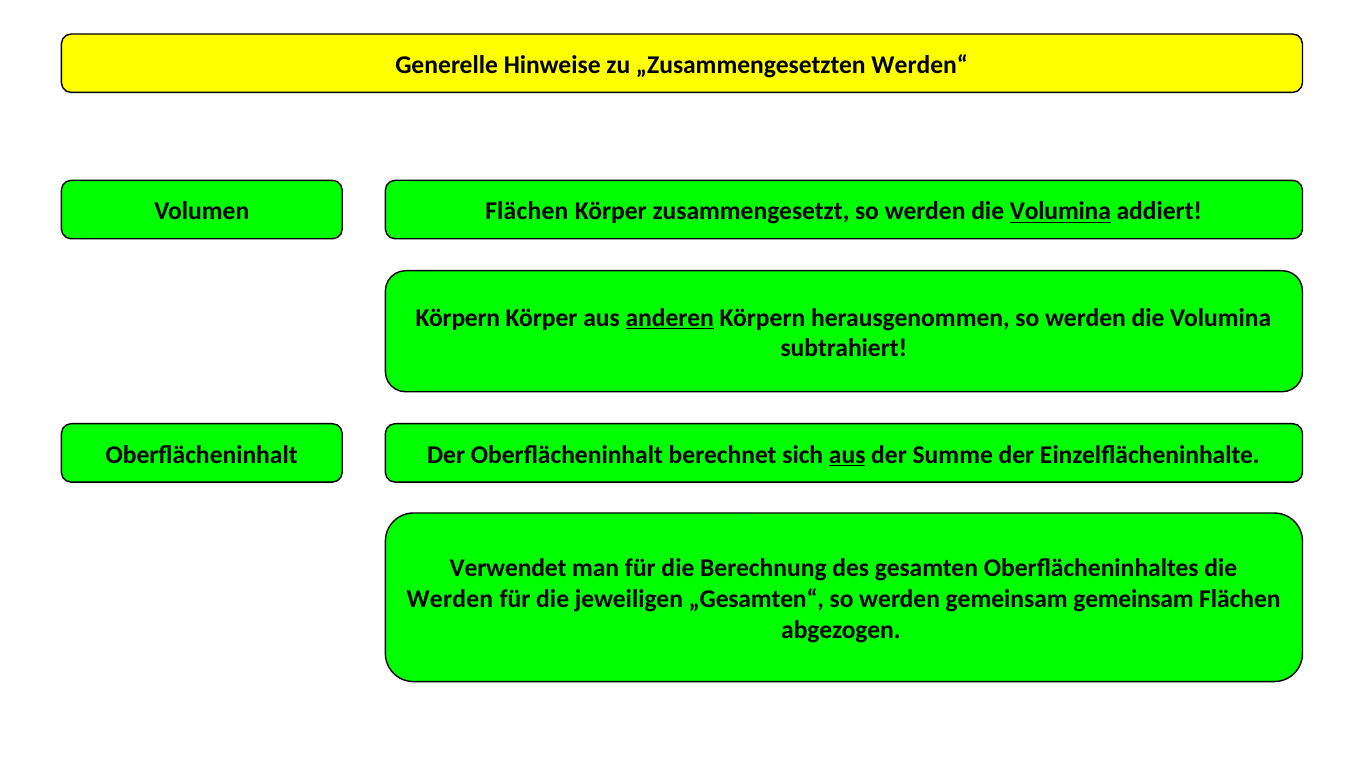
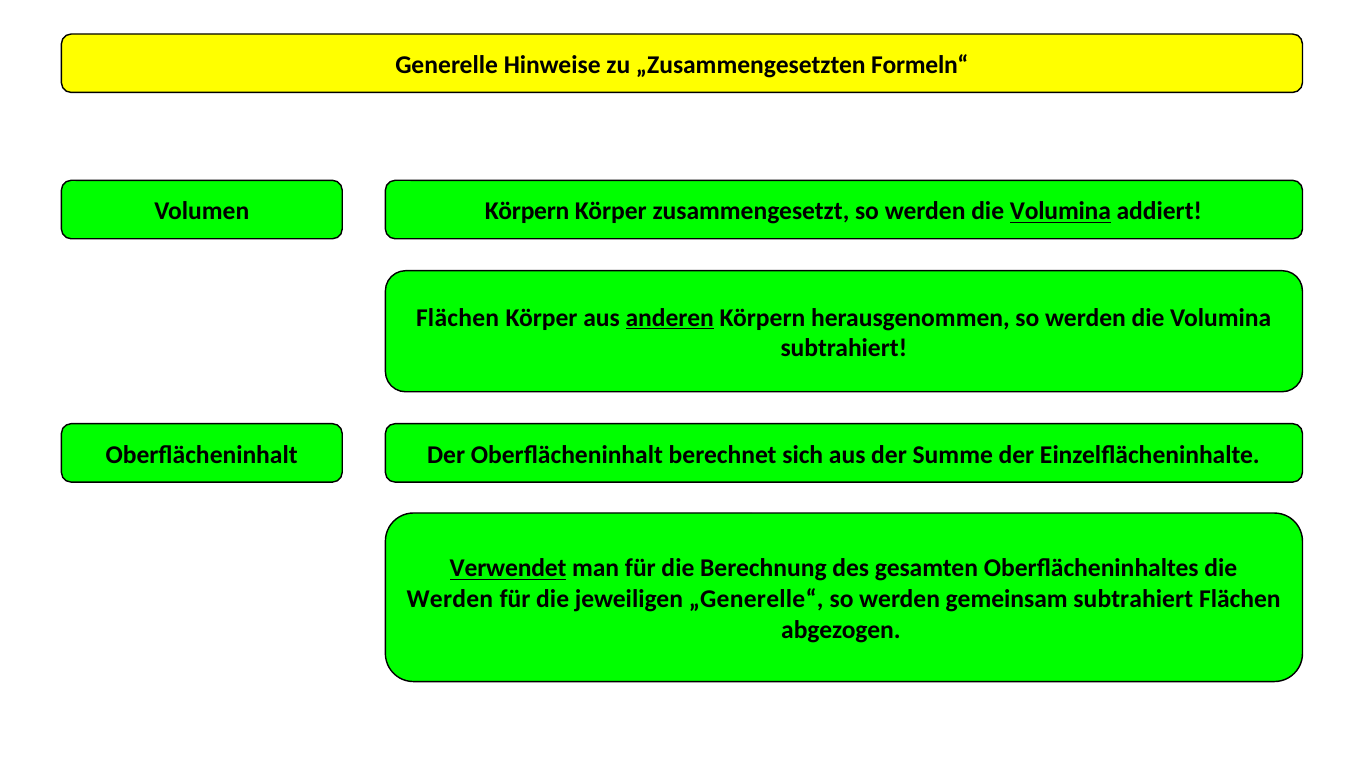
Werden“: Werden“ -> Formeln“ (920, 65)
Volumen Flächen: Flächen -> Körpern (527, 211)
Körpern: Körpern -> Flächen (458, 318)
aus underline: present -> none (847, 455)
Verwendet underline: none -> present (508, 569)
„Gesamten“: „Gesamten“ -> „Generelle“ (756, 599)
gemeinsam gemeinsam: gemeinsam -> subtrahiert (1133, 599)
